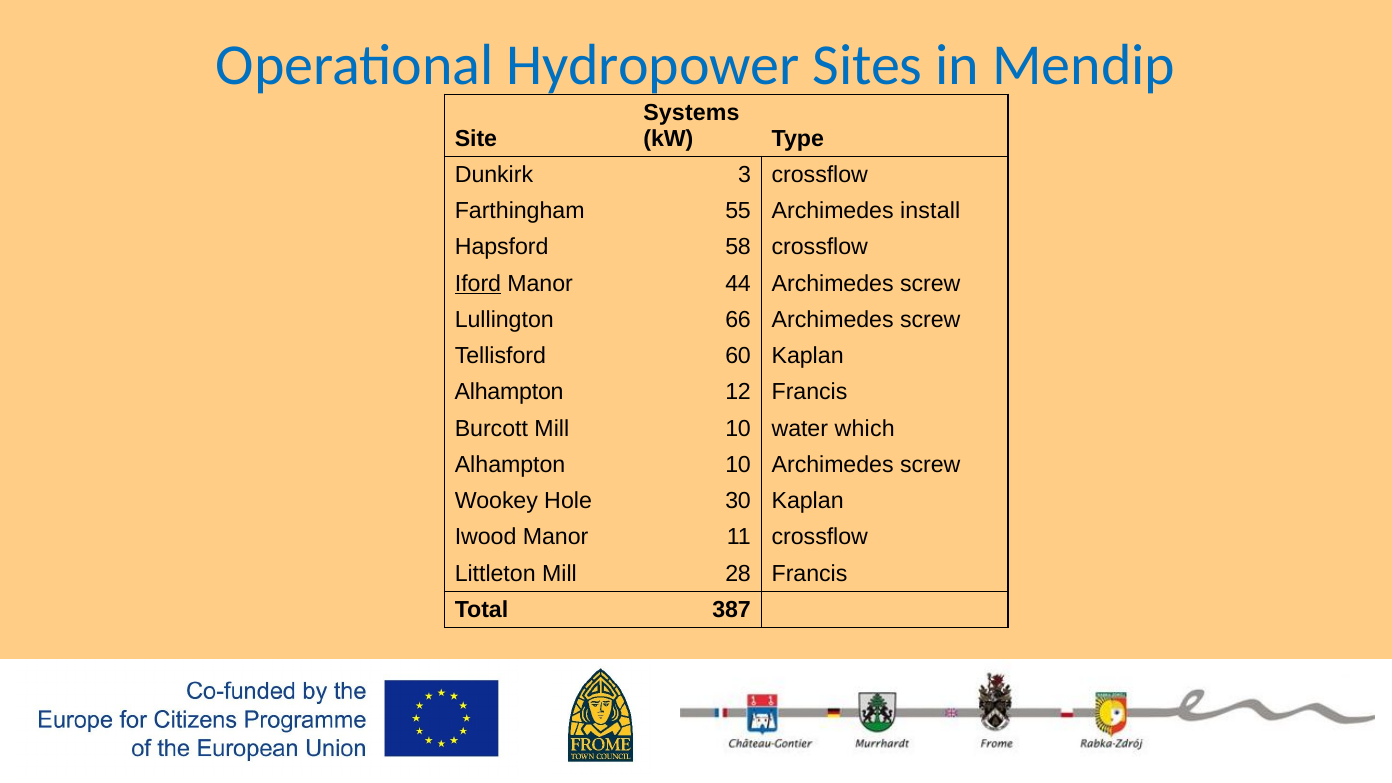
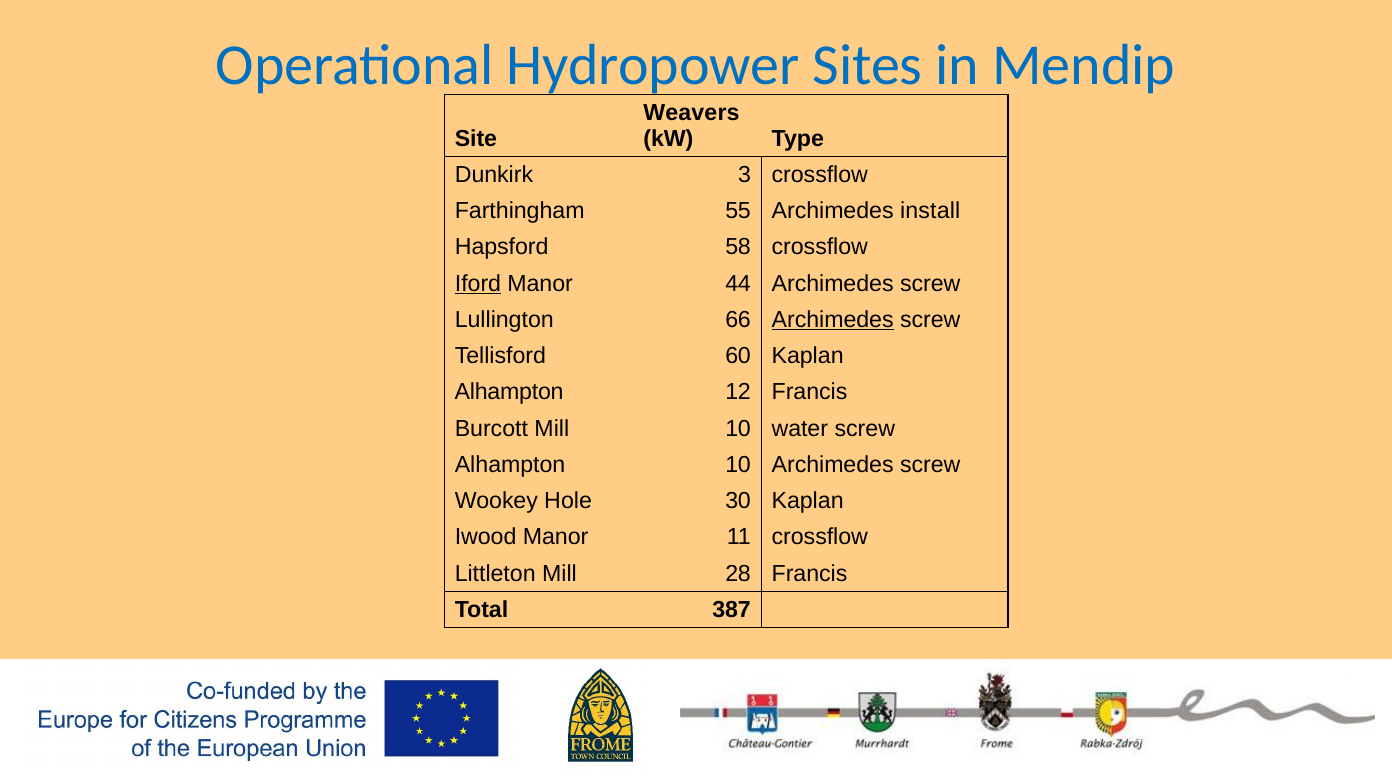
Systems: Systems -> Weavers (691, 113)
Archimedes underline: none -> present (833, 320)
water which: which -> screw (865, 429)
